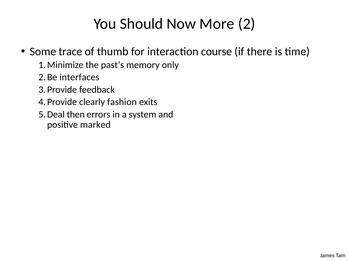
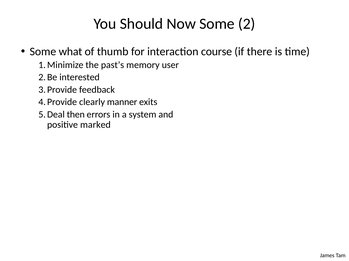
Now More: More -> Some (217, 24)
trace: trace -> what (70, 52)
only: only -> user (170, 65)
interfaces: interfaces -> interested (80, 77)
fashion: fashion -> manner (122, 102)
